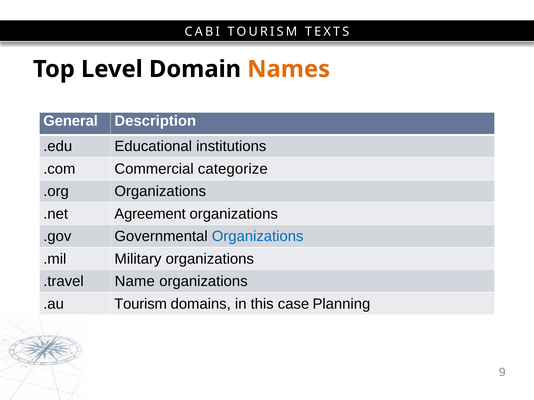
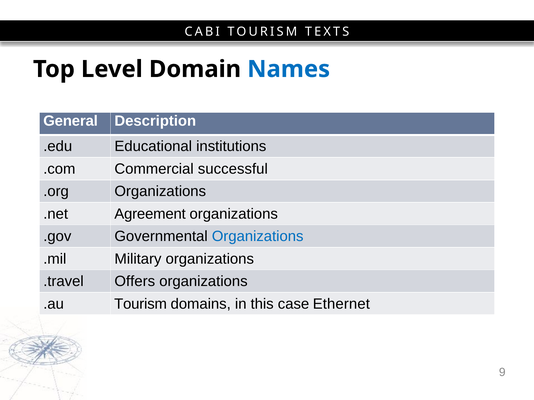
Names colour: orange -> blue (289, 69)
categorize: categorize -> successful (233, 169)
Name: Name -> Offers (135, 282)
Planning: Planning -> Ethernet (341, 304)
